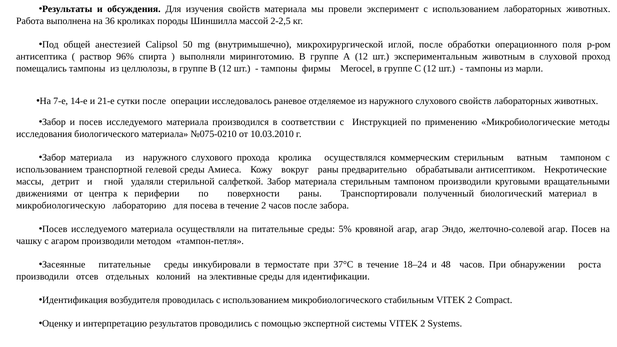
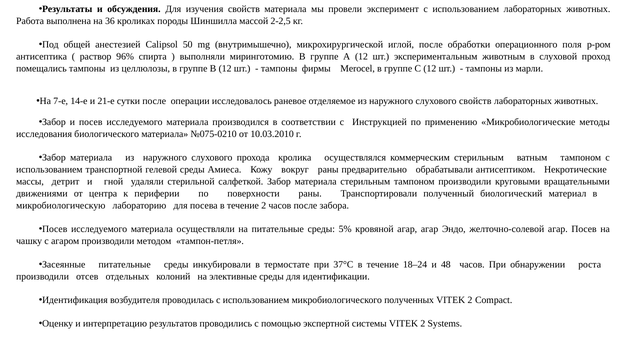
стабильным: стабильным -> полученных (409, 300)
